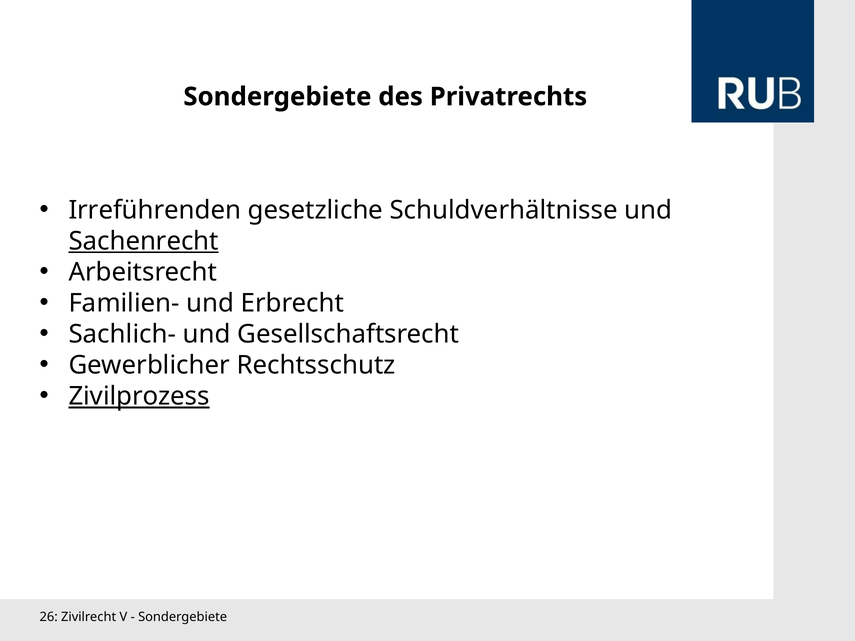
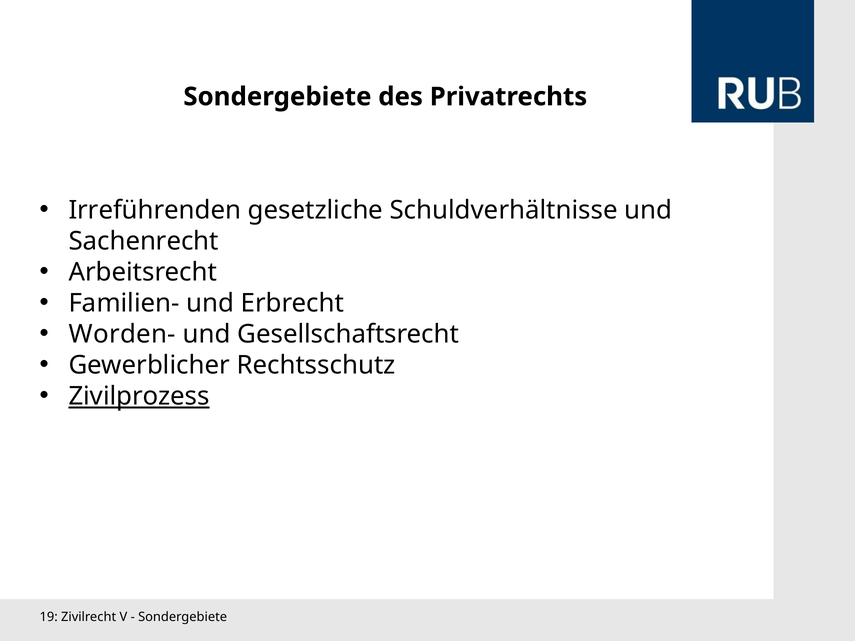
Sachenrecht underline: present -> none (144, 241)
Sachlich-: Sachlich- -> Worden- (122, 335)
26: 26 -> 19 (49, 617)
